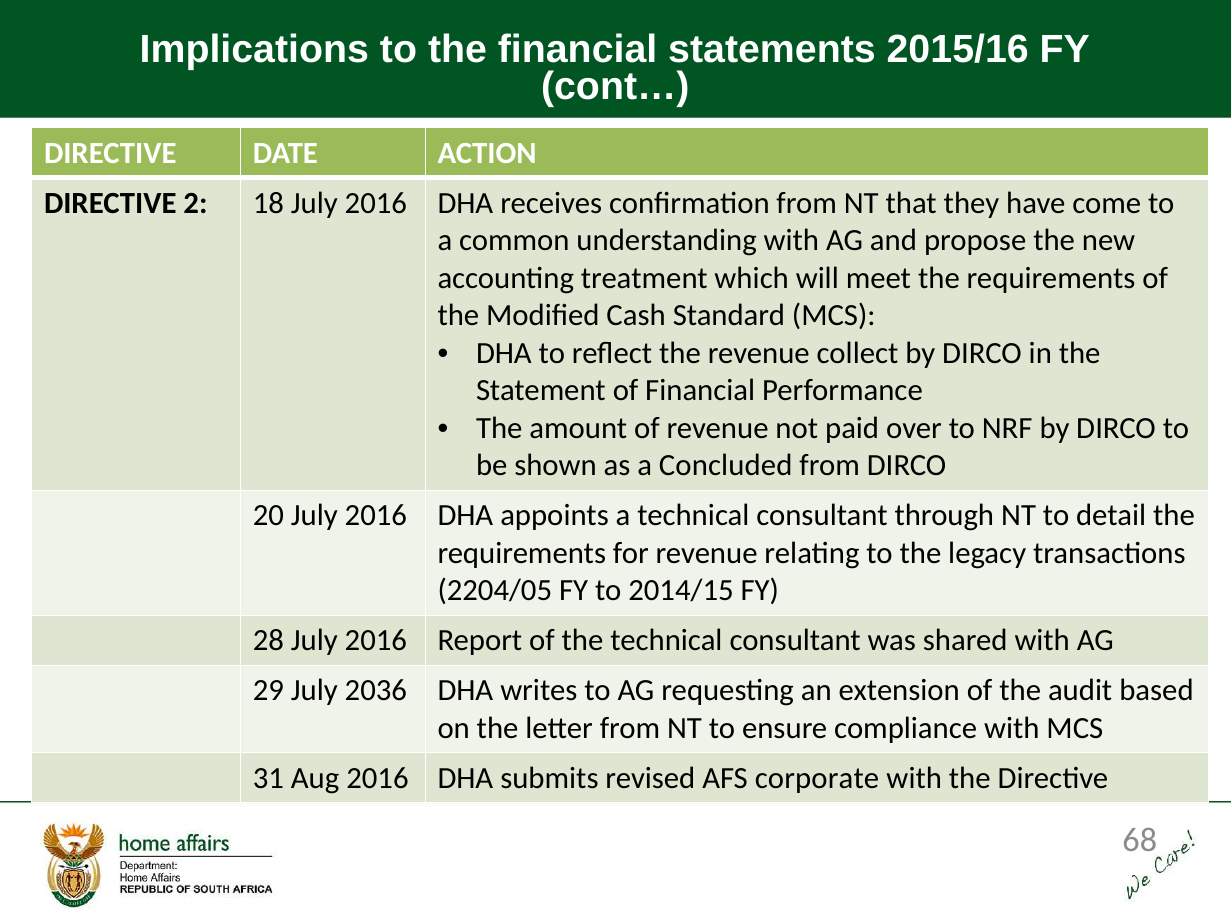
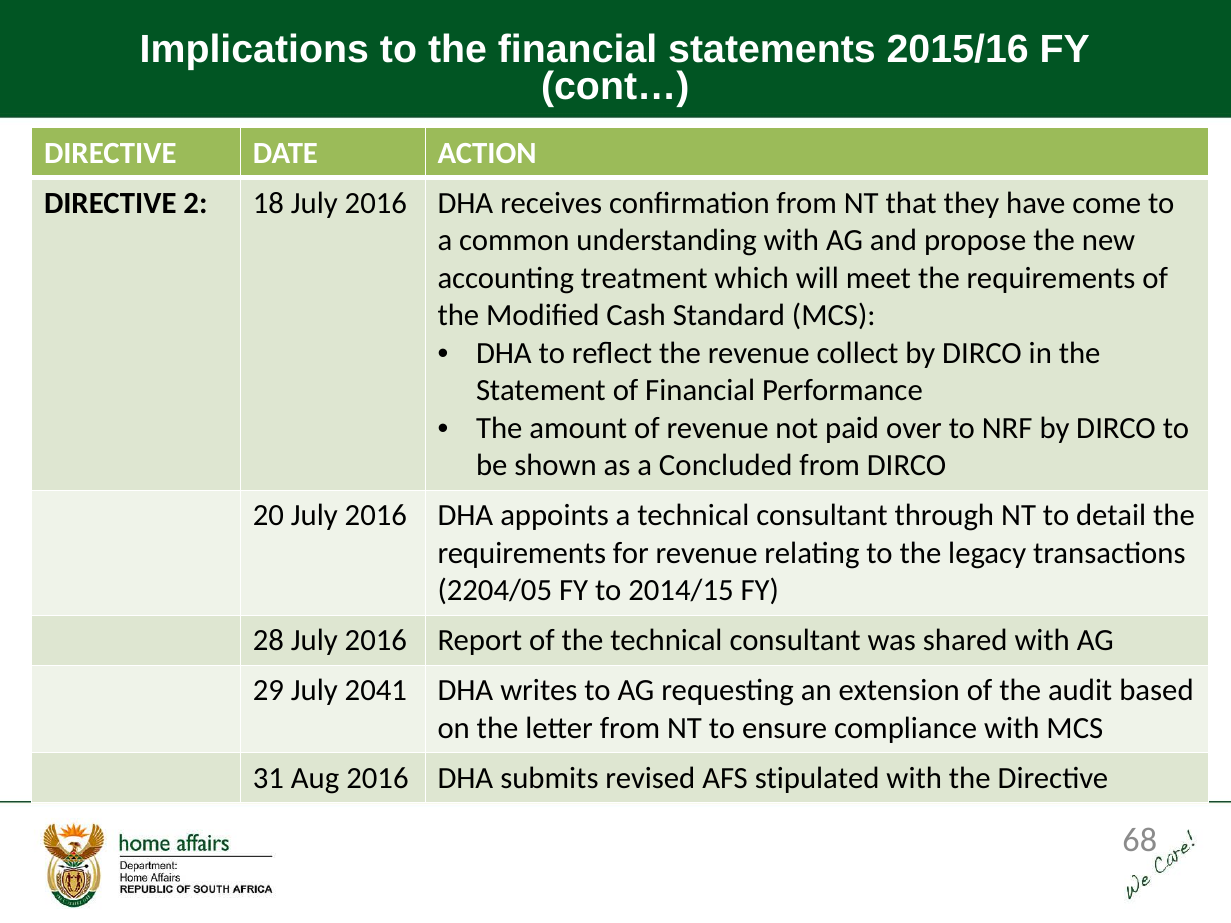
2036: 2036 -> 2041 (376, 691)
corporate: corporate -> stipulated (817, 778)
